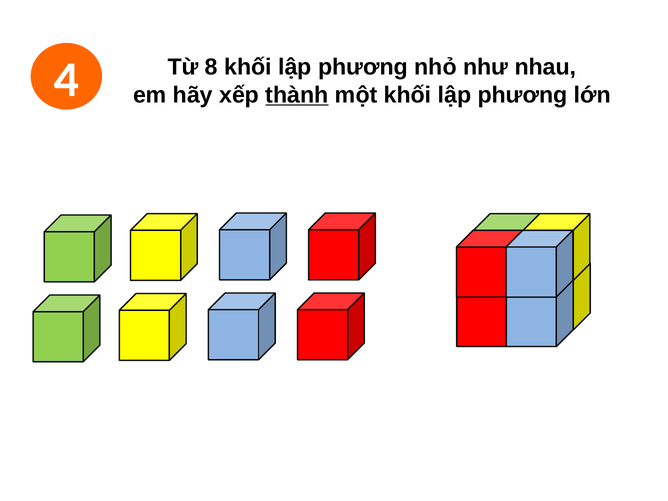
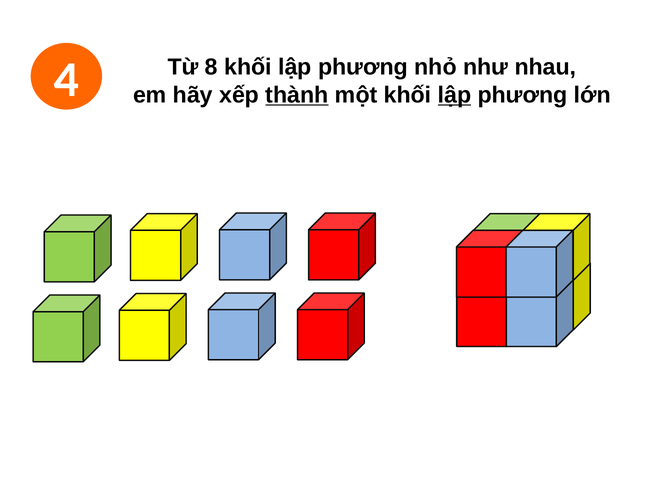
lập underline: none -> present (455, 95)
